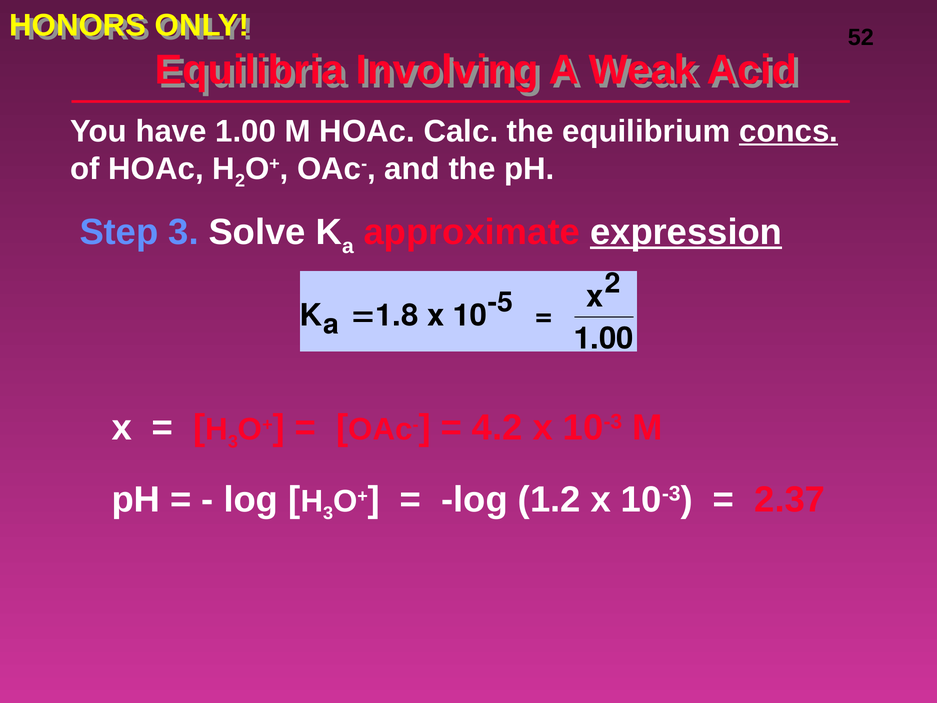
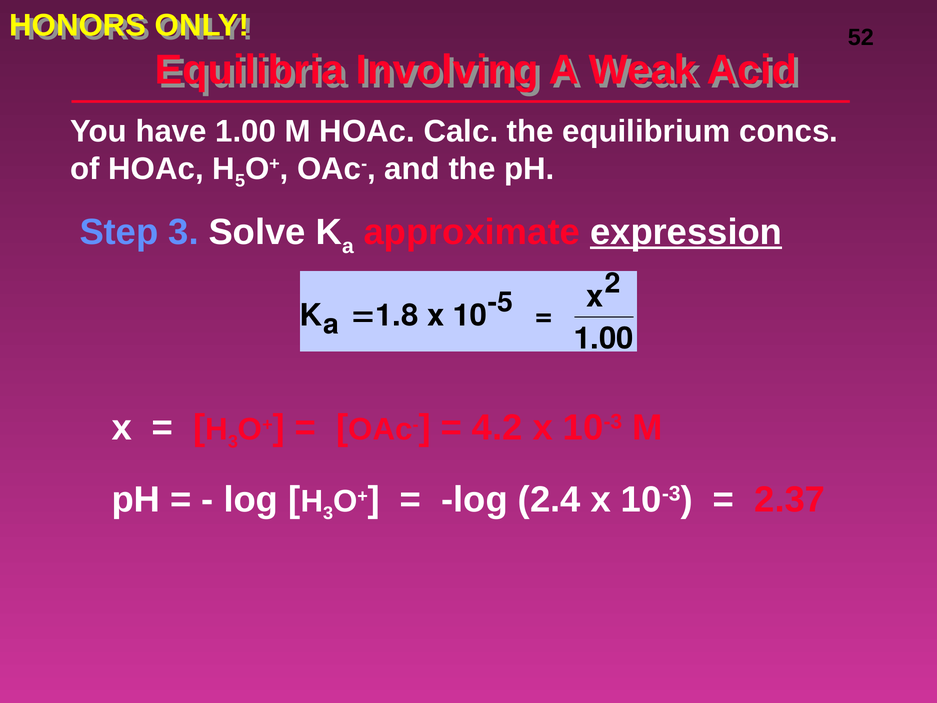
concs underline: present -> none (789, 131)
2: 2 -> 5 (240, 181)
1.2: 1.2 -> 2.4 (549, 499)
